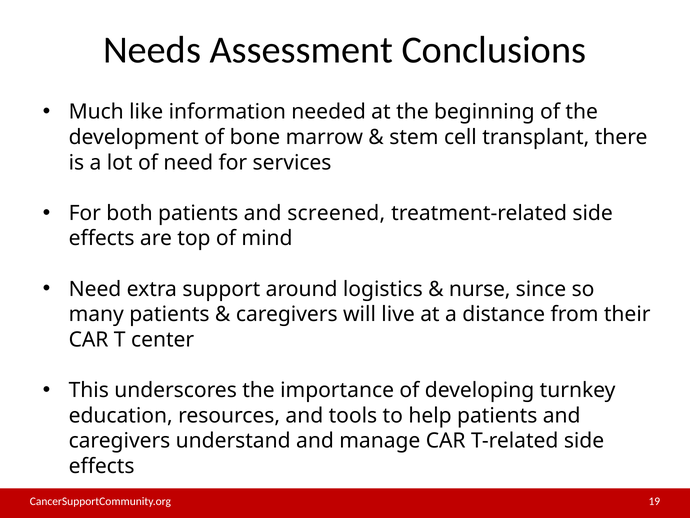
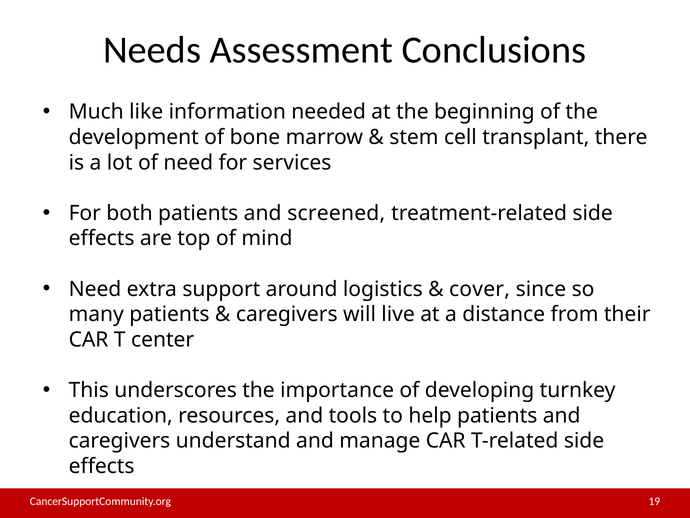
nurse: nurse -> cover (479, 289)
